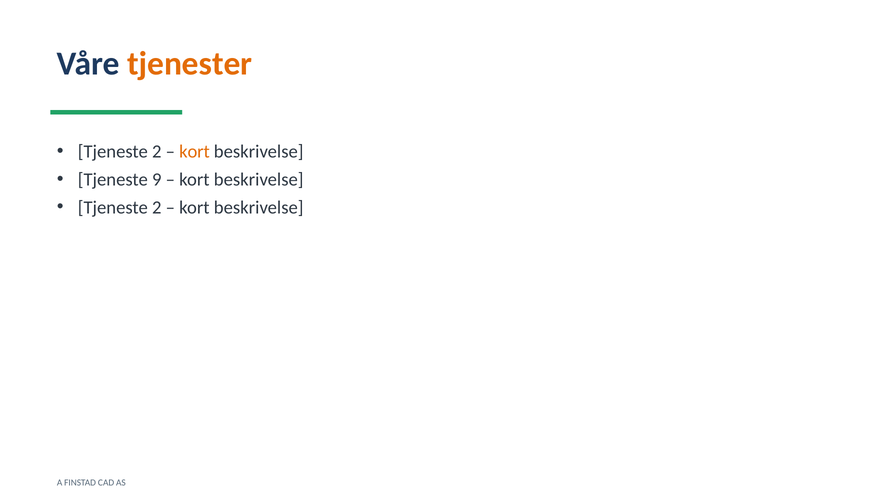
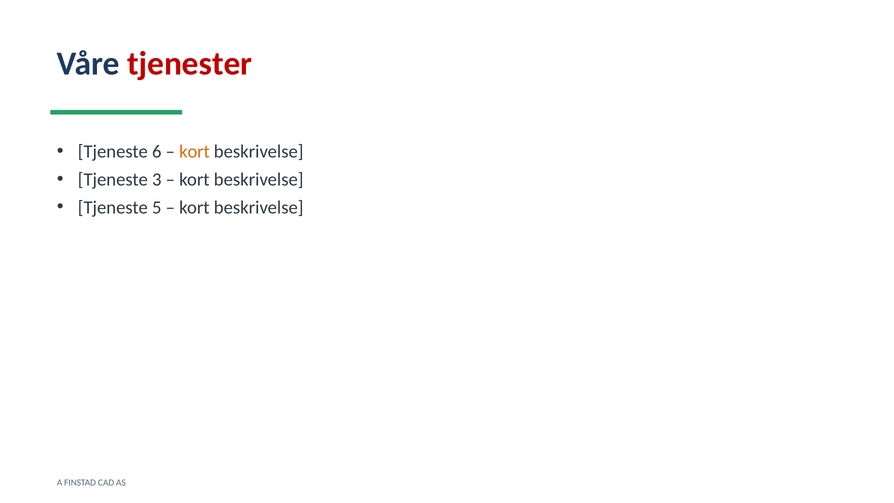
tjenester colour: orange -> red (190, 64)
2: 2 -> 6 (157, 151)
9: 9 -> 3 (157, 179)
2: 2 -> 5 (157, 207)
